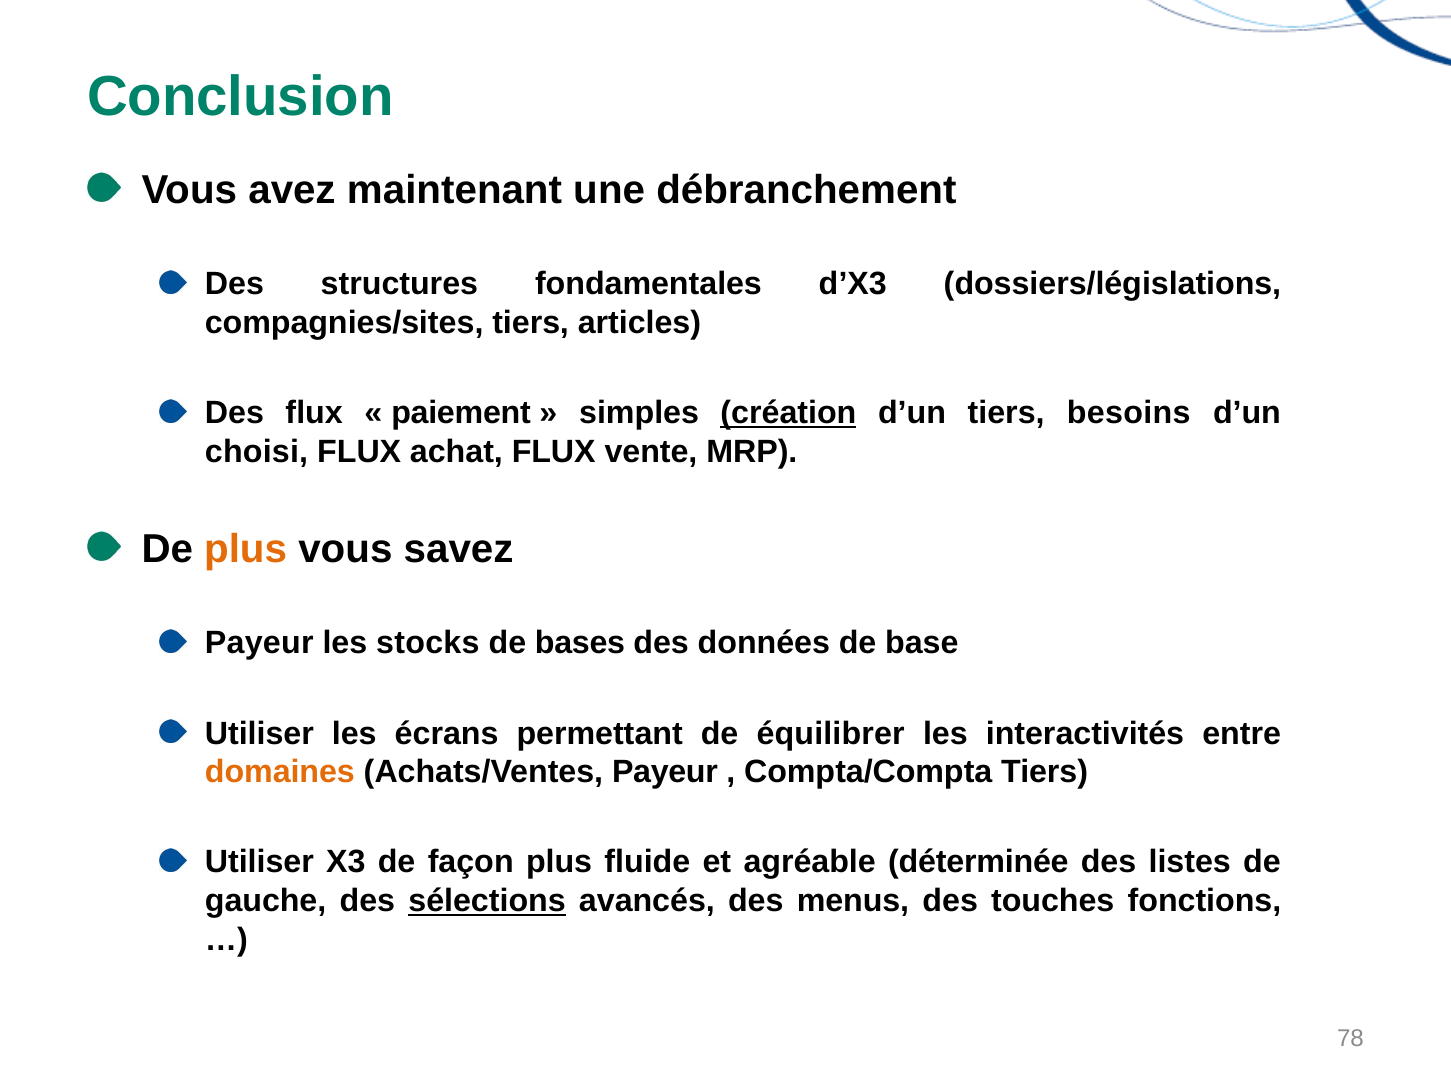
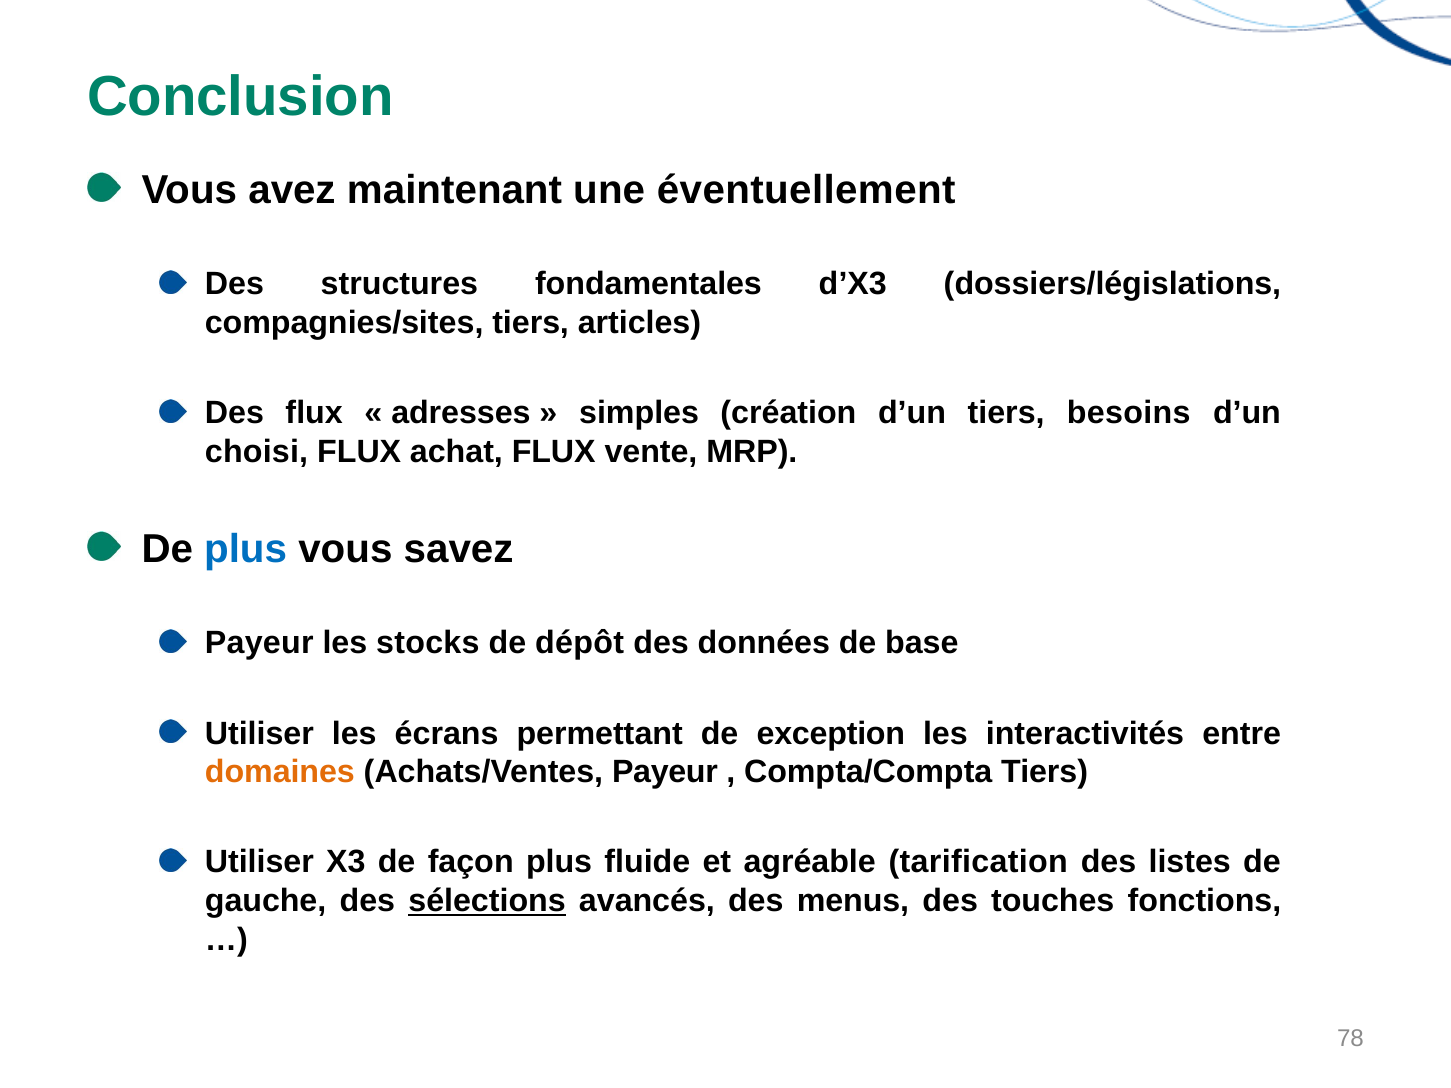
débranchement: débranchement -> éventuellement (806, 190)
paiement: paiement -> adresses (461, 413)
création underline: present -> none (788, 413)
plus colour: orange -> blue (246, 549)
bases: bases -> dépôt (580, 644)
équilibrer: équilibrer -> exception (831, 734)
déterminée: déterminée -> tarification (978, 862)
